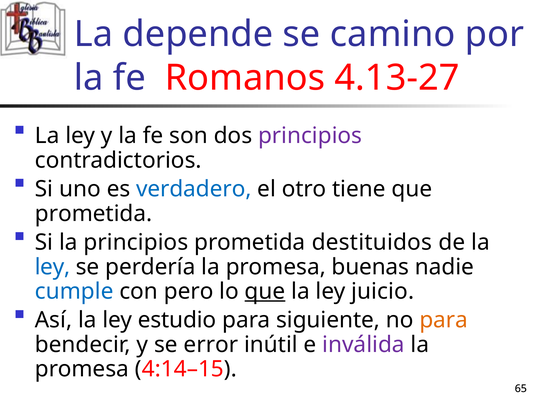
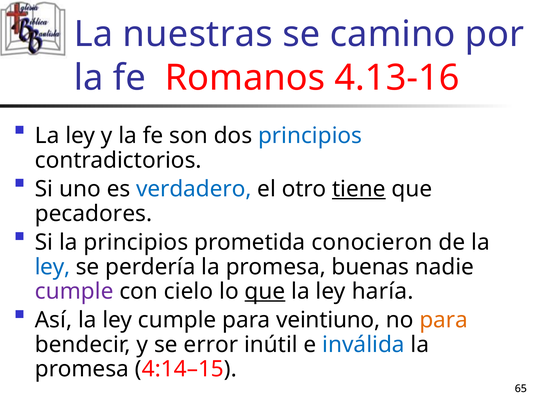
depende: depende -> nuestras (198, 34)
4.13-27: 4.13-27 -> 4.13-16 (397, 78)
principios colour: purple -> blue (310, 136)
tiene underline: none -> present (359, 189)
prometida: prometida -> pecadores (93, 214)
destituidos: destituidos -> conocieron (372, 242)
cumple colour: blue -> purple (74, 291)
pero: pero -> cielo (189, 291)
juicio: juicio -> haría (383, 291)
ley estudio: estudio -> cumple (177, 320)
siguiente: siguiente -> veintiuno (328, 320)
inválida colour: purple -> blue (363, 345)
